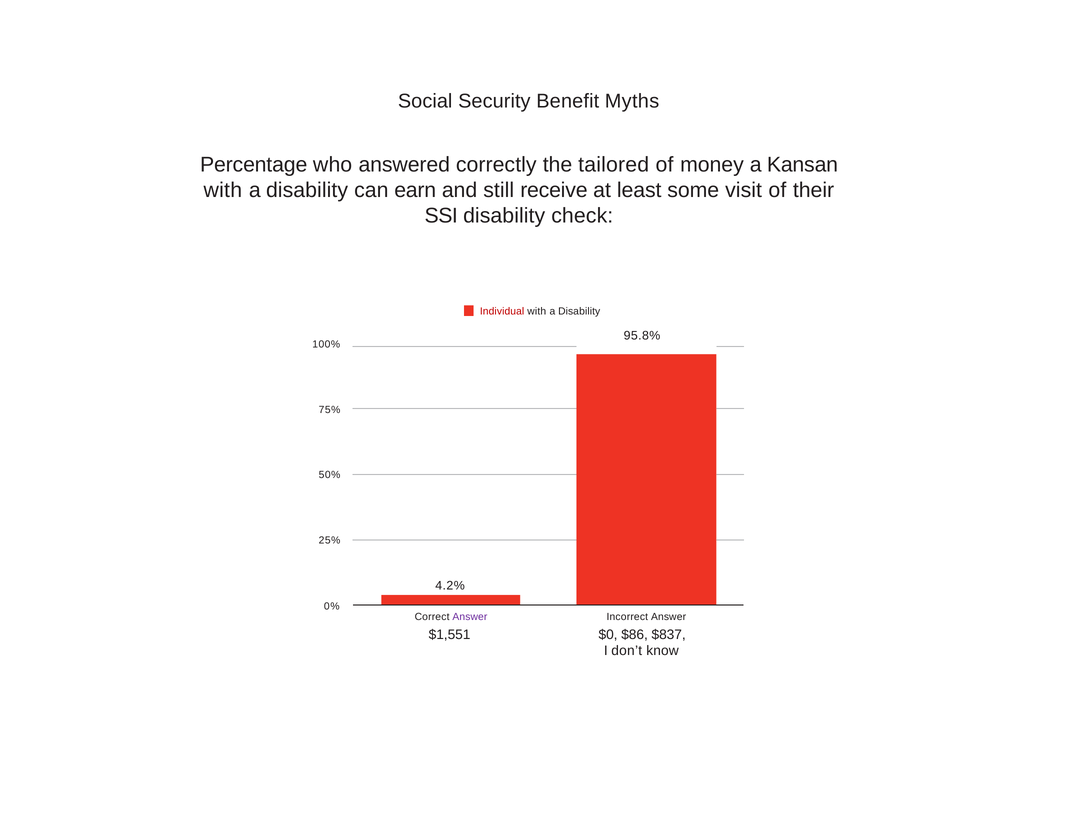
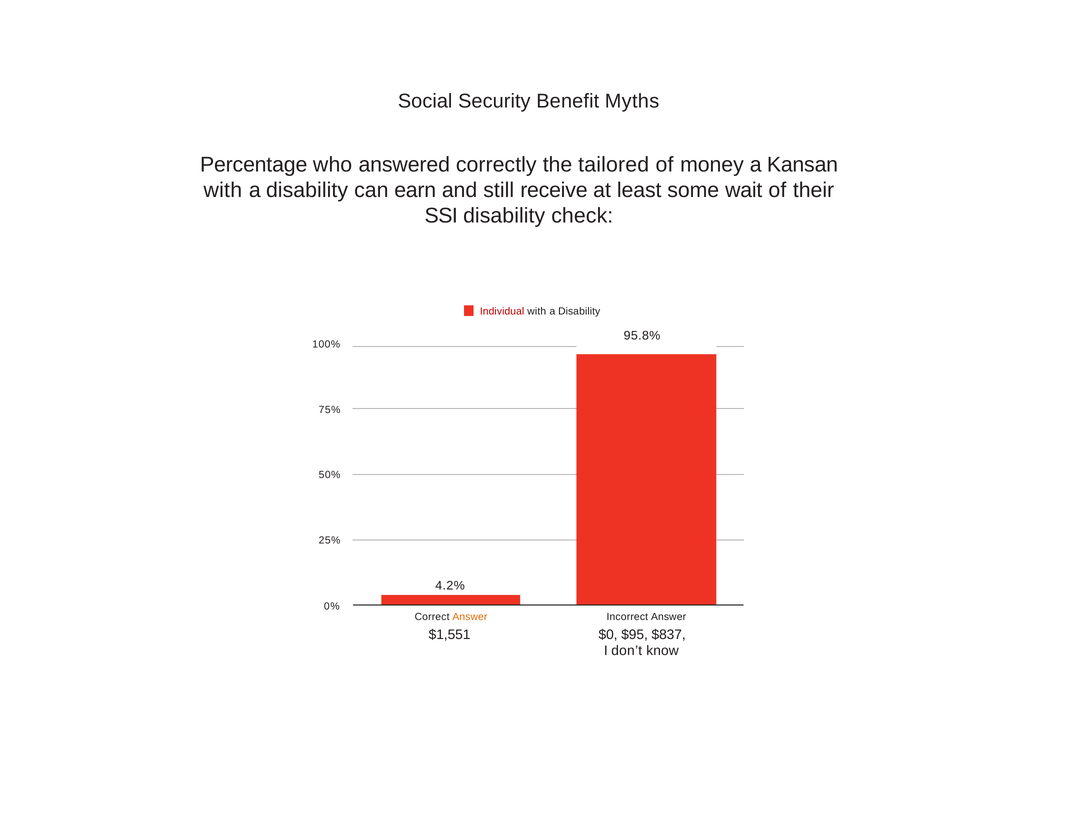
visit: visit -> wait (744, 190)
Answer colour: purple -> orange (470, 617)
$86: $86 -> $95 (635, 635)
